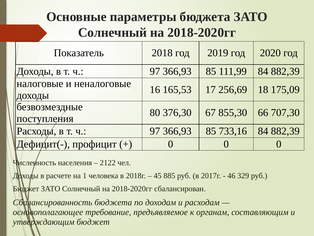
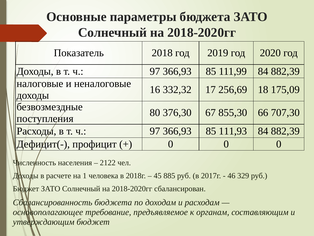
165,53: 165,53 -> 332,32 (177, 89)
733,16: 733,16 -> 111,93 (233, 131)
